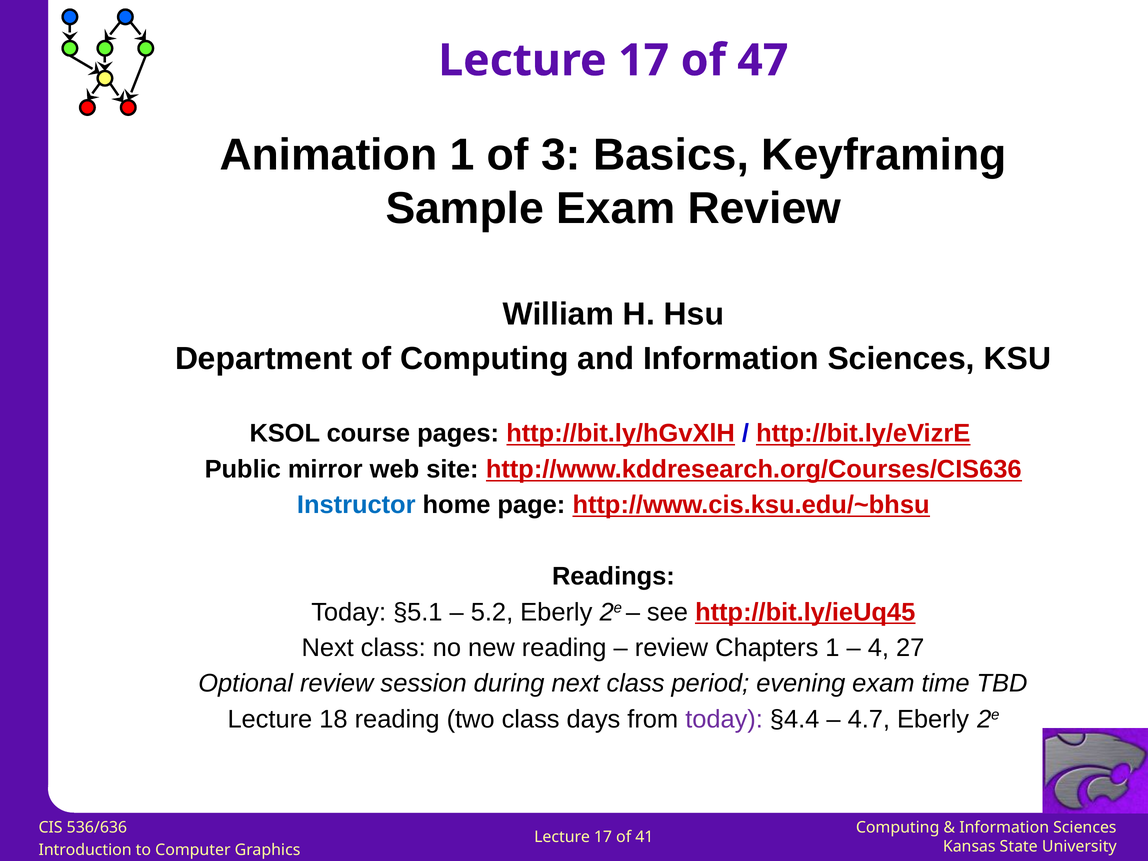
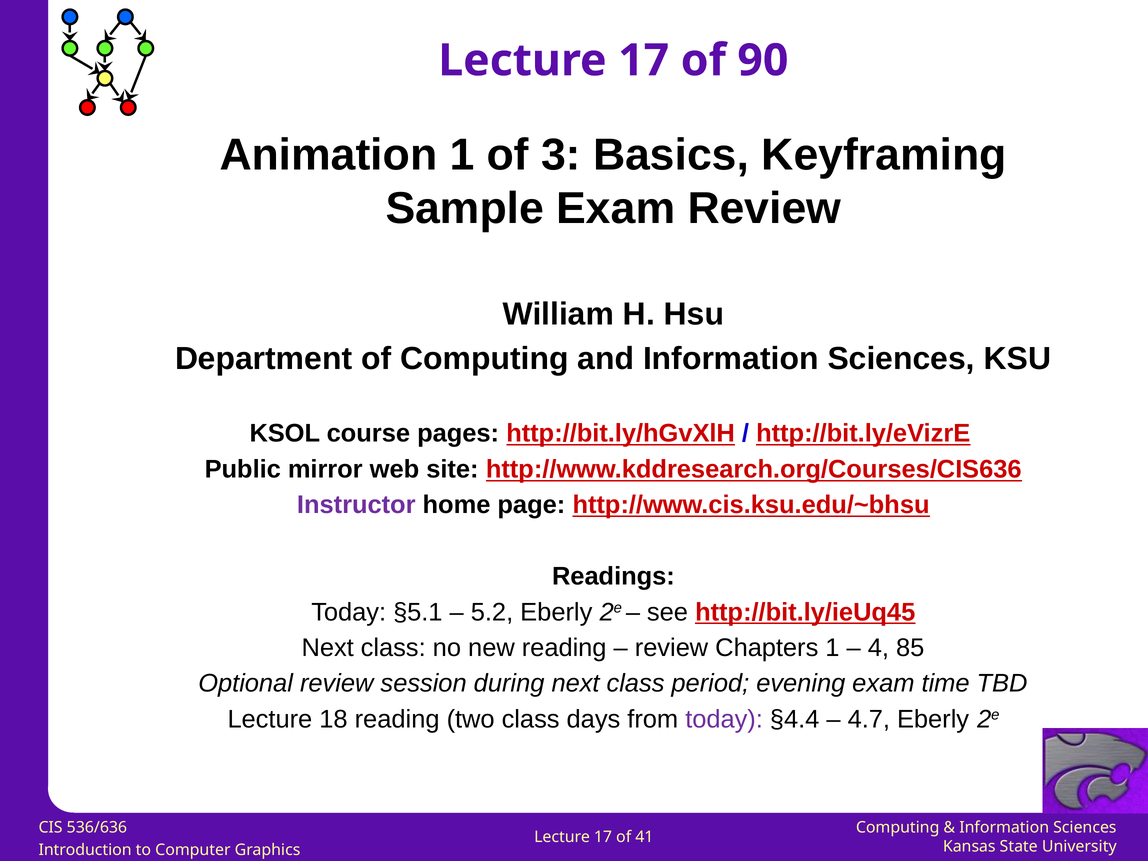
47: 47 -> 90 (763, 61)
Instructor colour: blue -> purple (356, 505)
27: 27 -> 85 (910, 648)
